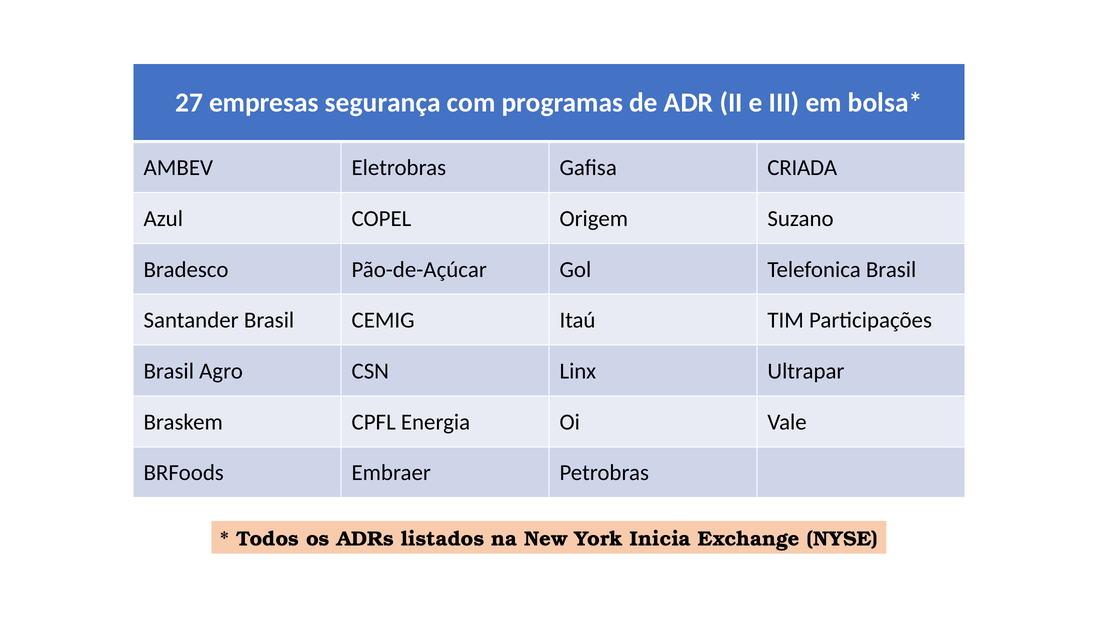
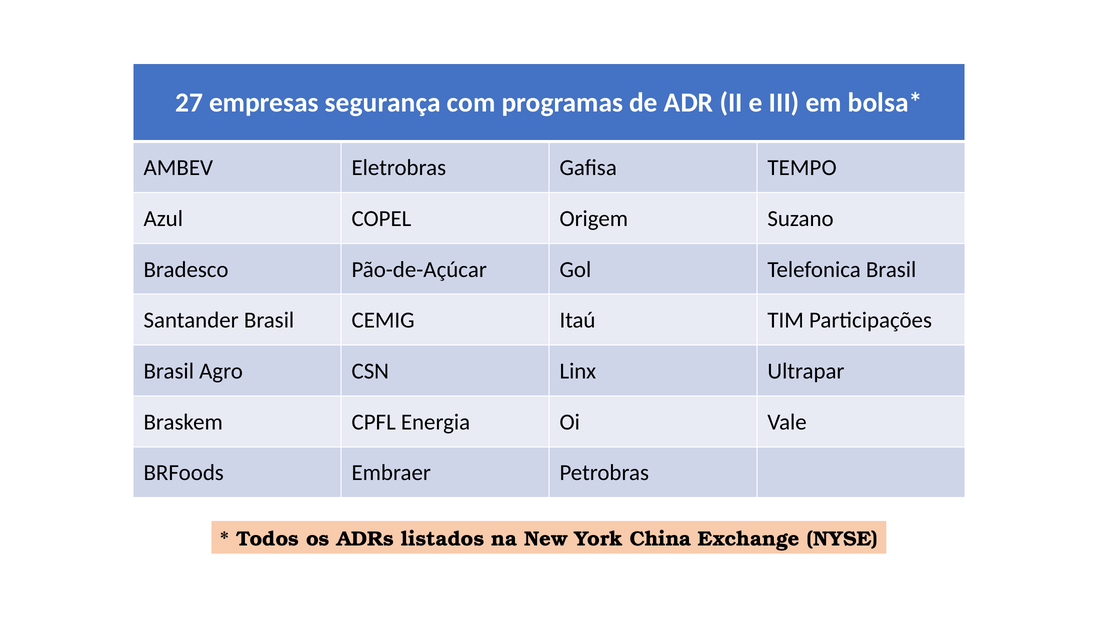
CRIADA: CRIADA -> TEMPO (802, 168)
Inicia: Inicia -> China (661, 538)
